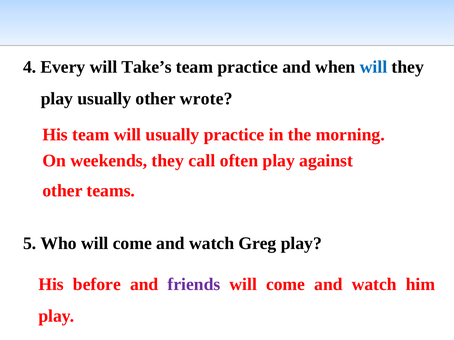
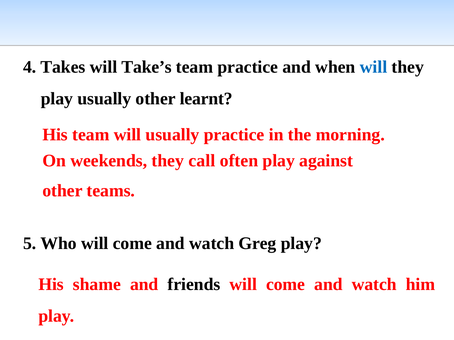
Every: Every -> Takes (63, 67)
wrote: wrote -> learnt (206, 99)
before: before -> shame (97, 285)
friends colour: purple -> black (194, 285)
